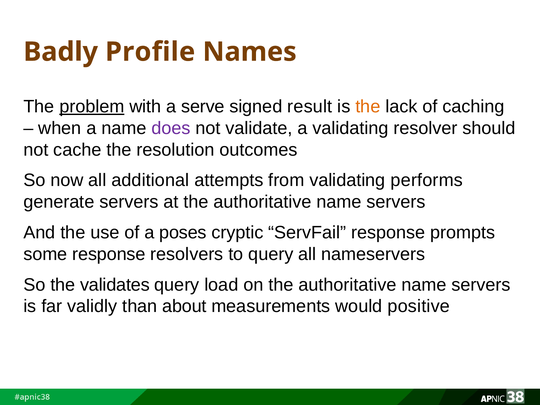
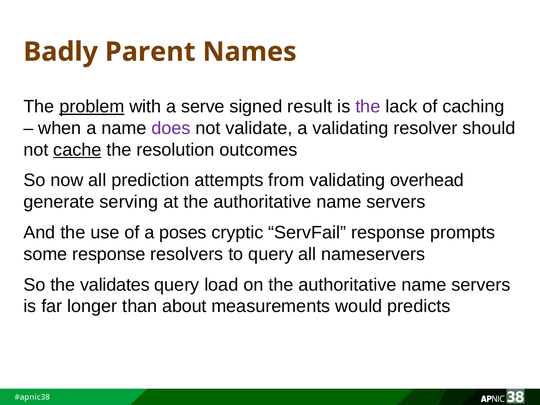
Profile: Profile -> Parent (150, 52)
the colour: orange -> purple (368, 107)
cache underline: none -> present (77, 150)
additional: additional -> prediction (150, 180)
performs: performs -> overhead (427, 180)
generate servers: servers -> serving (129, 202)
validly: validly -> longer (92, 306)
positive: positive -> predicts (419, 306)
